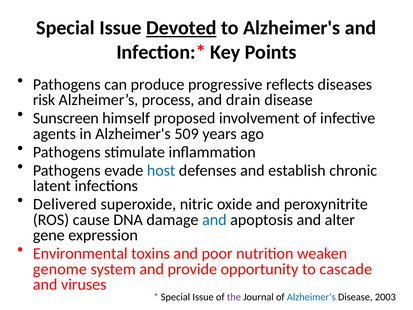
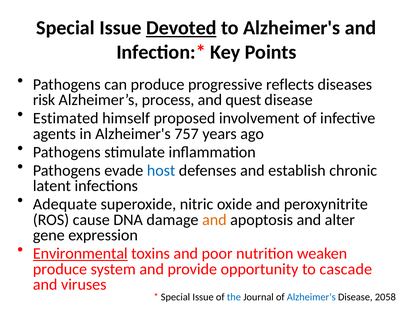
drain: drain -> quest (243, 100)
Sunscreen: Sunscreen -> Estimated (66, 118)
509: 509 -> 757 (187, 134)
Delivered: Delivered -> Adequate (65, 204)
and colour: blue -> orange (214, 220)
Environmental underline: none -> present (80, 253)
genome: genome -> produce (60, 269)
the colour: purple -> blue (234, 297)
2003: 2003 -> 2058 (385, 297)
